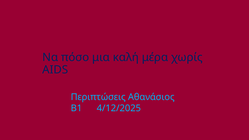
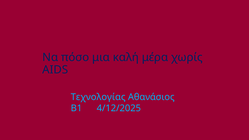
Περιπτώσεις: Περιπτώσεις -> Τεχνολογίας (98, 97)
